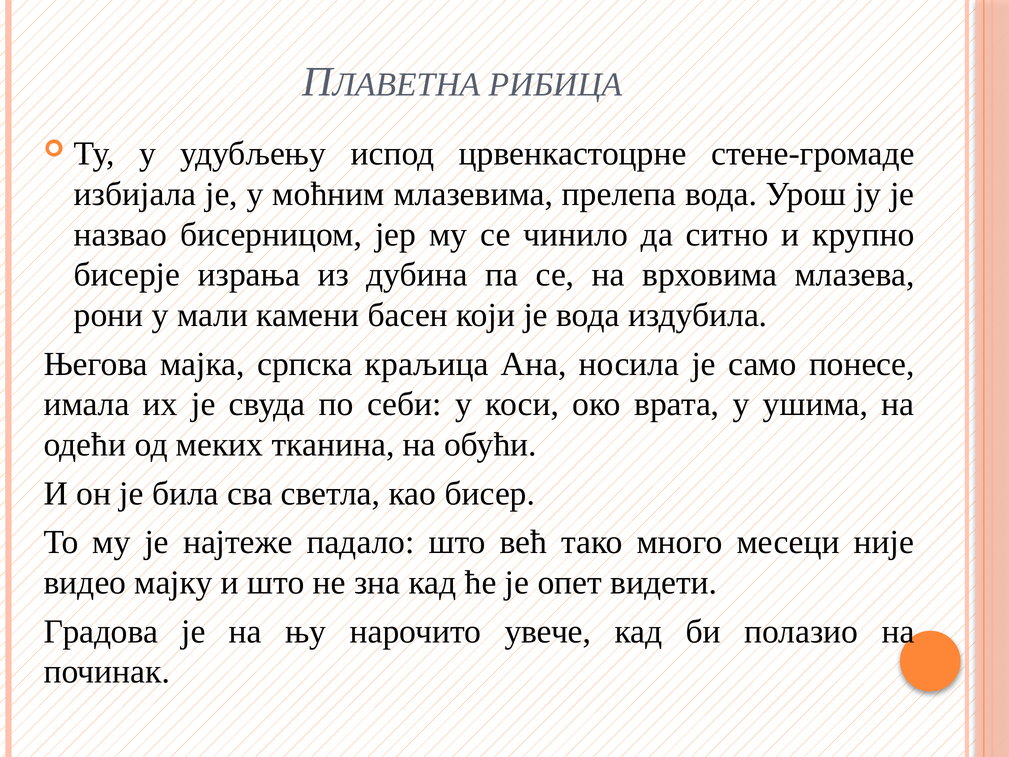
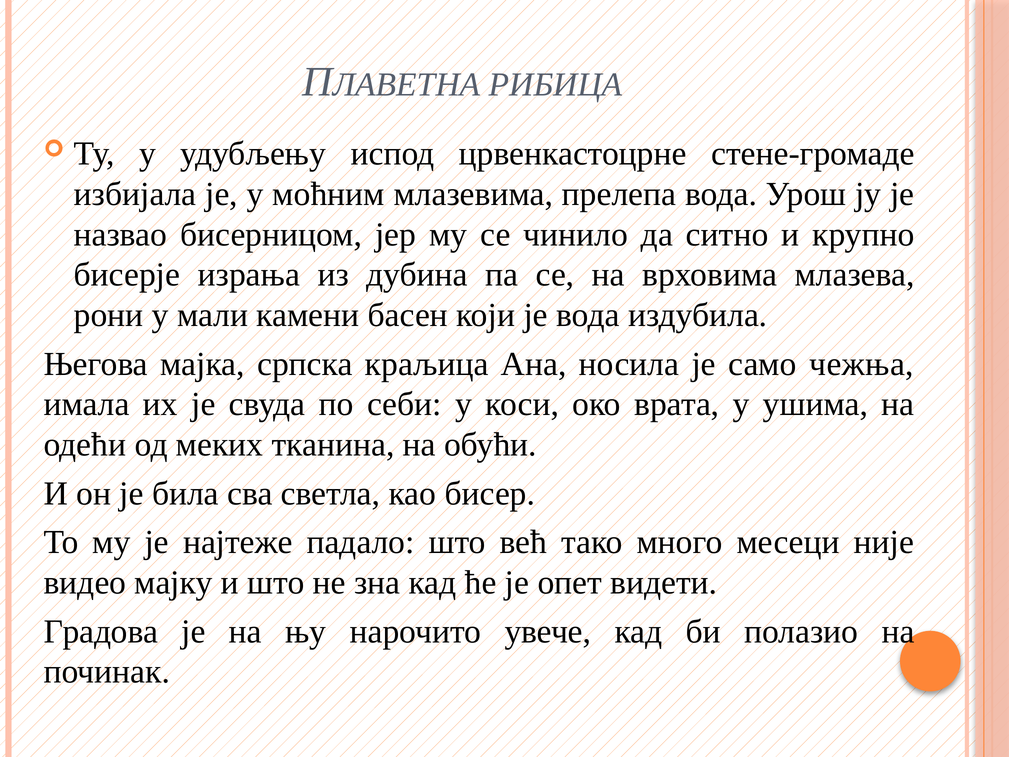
понесе: понесе -> чежња (862, 364)
